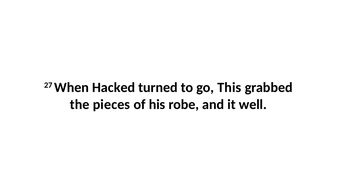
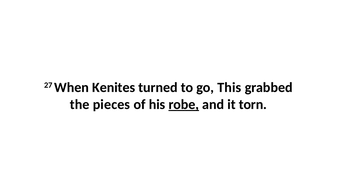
Hacked: Hacked -> Kenites (114, 87)
robe underline: none -> present (184, 104)
well: well -> torn (253, 104)
